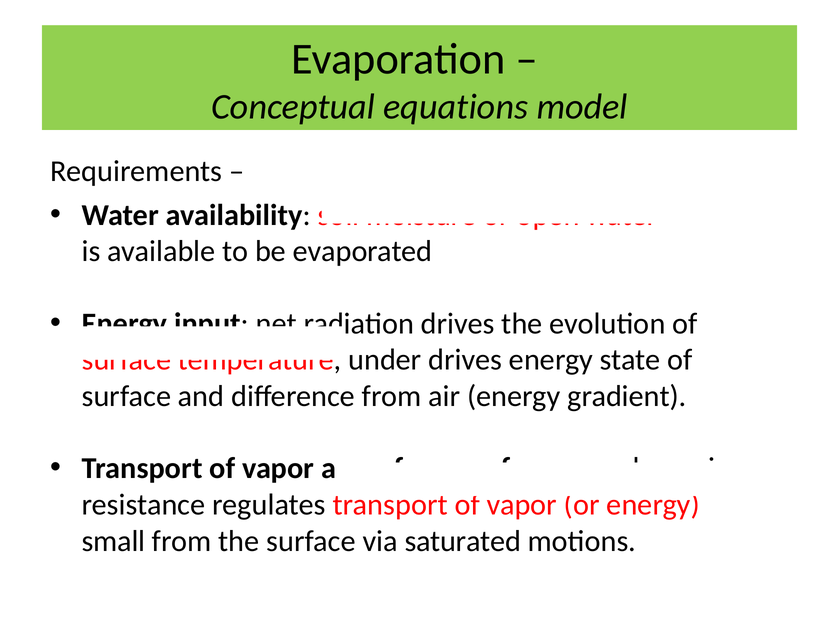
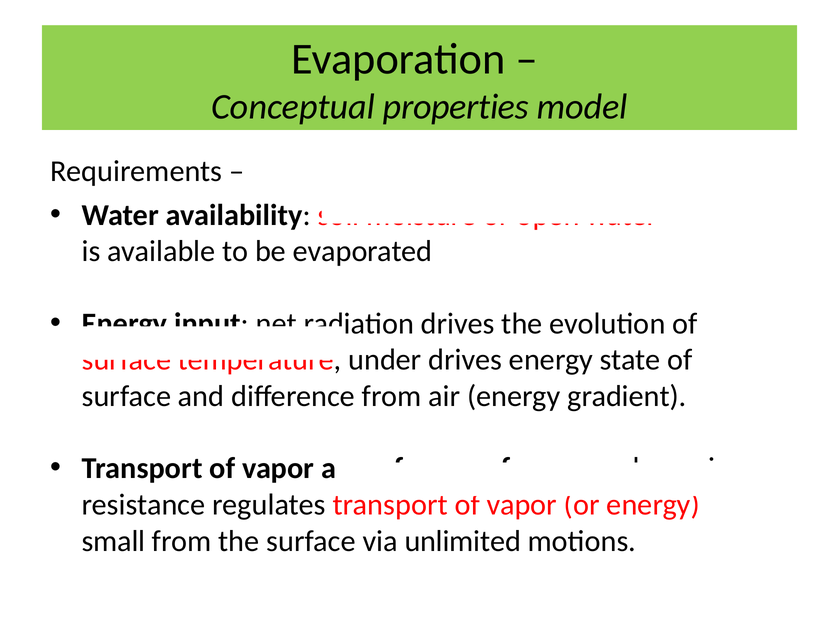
equations: equations -> properties (456, 107)
saturated: saturated -> unlimited (463, 541)
